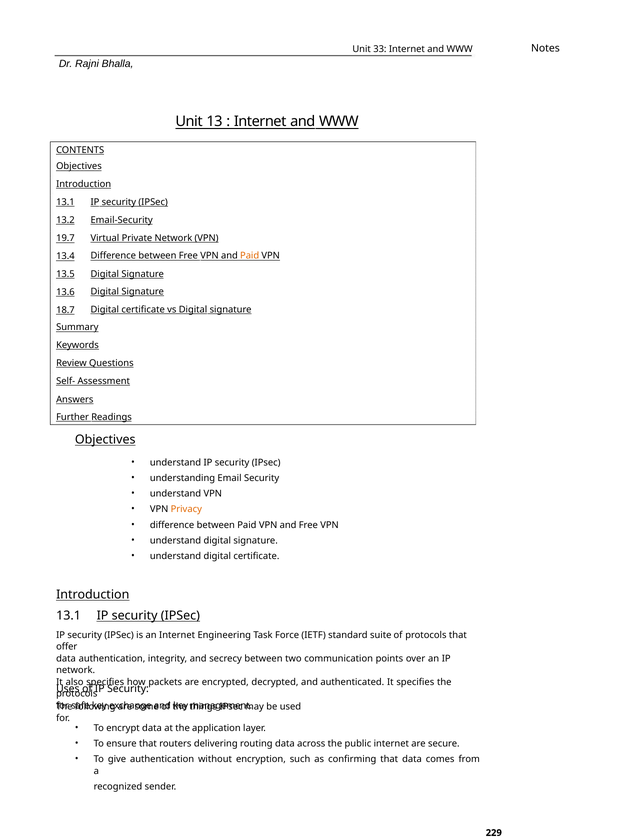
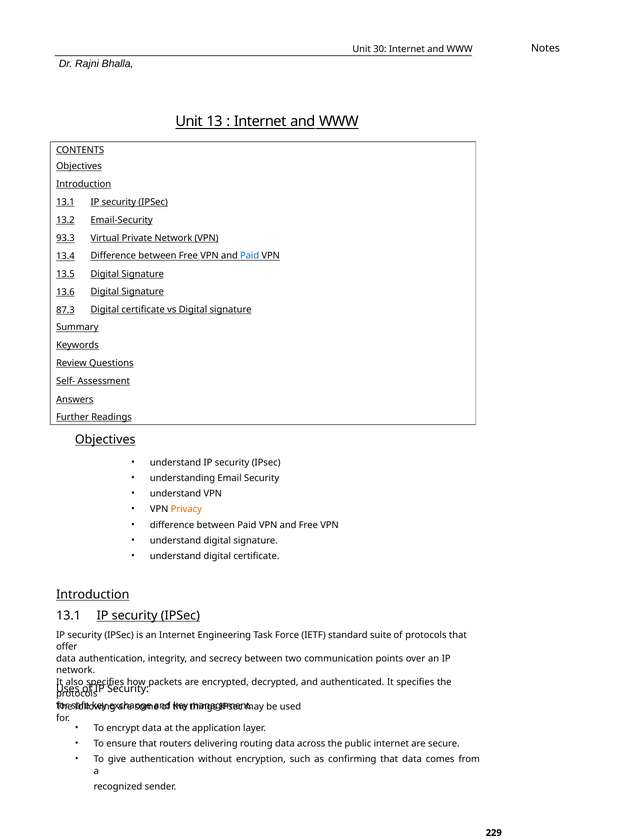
33: 33 -> 30 (380, 49)
19.7: 19.7 -> 93.3 (65, 238)
Paid colour: orange -> blue (250, 256)
18.7: 18.7 -> 87.3 (65, 310)
